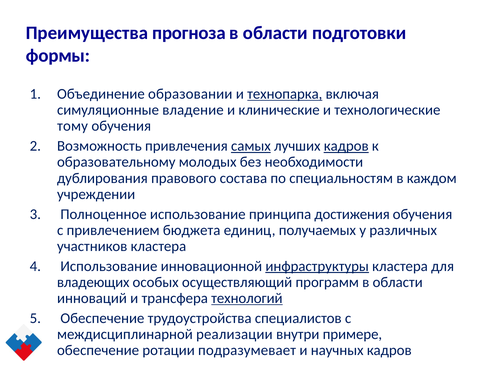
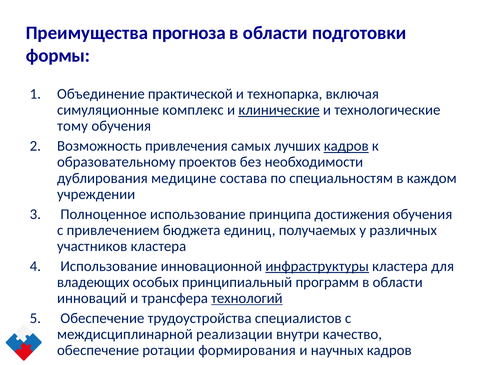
образовании: образовании -> практической (190, 94)
технопарка underline: present -> none (285, 94)
владение: владение -> комплекс (193, 110)
клинические underline: none -> present (279, 110)
самых underline: present -> none (251, 146)
молодых: молодых -> проектов (208, 162)
правового: правового -> медицине (184, 178)
осуществляющий: осуществляющий -> принципиальный (237, 282)
примере: примере -> качество (352, 334)
подразумевает: подразумевает -> формирования (247, 350)
